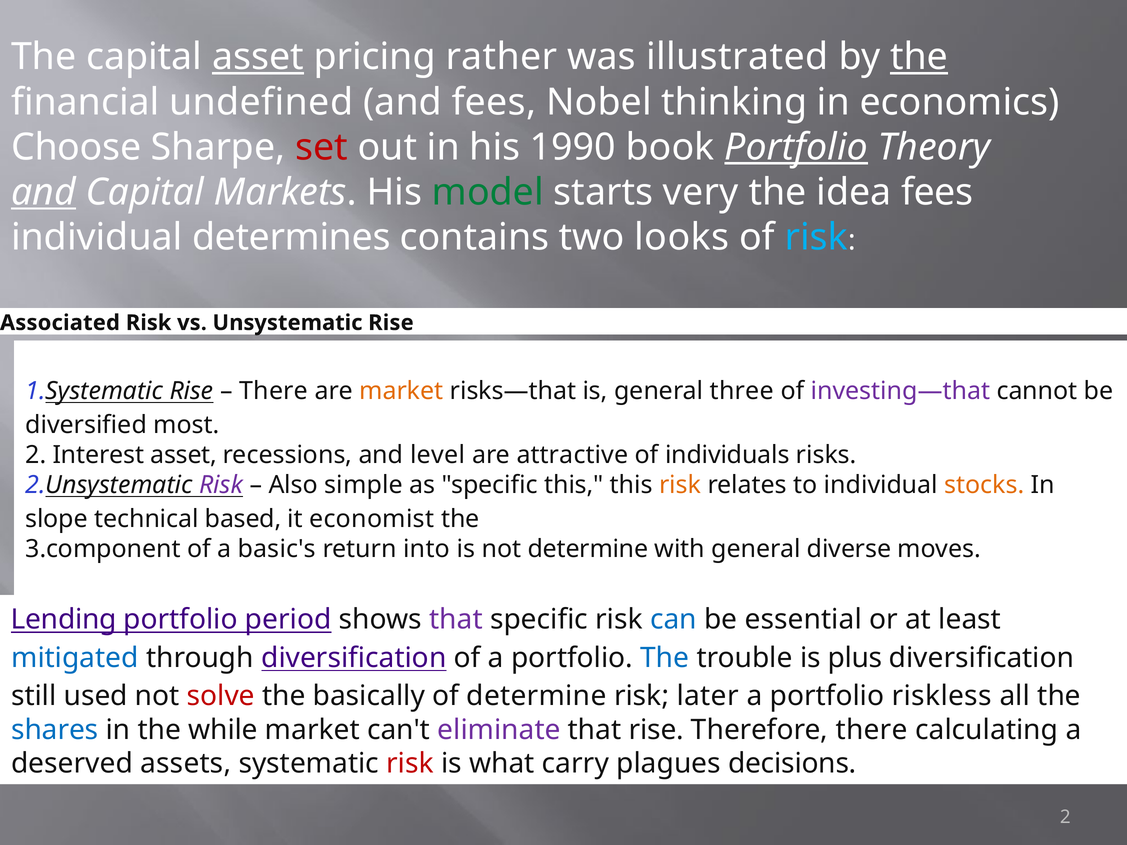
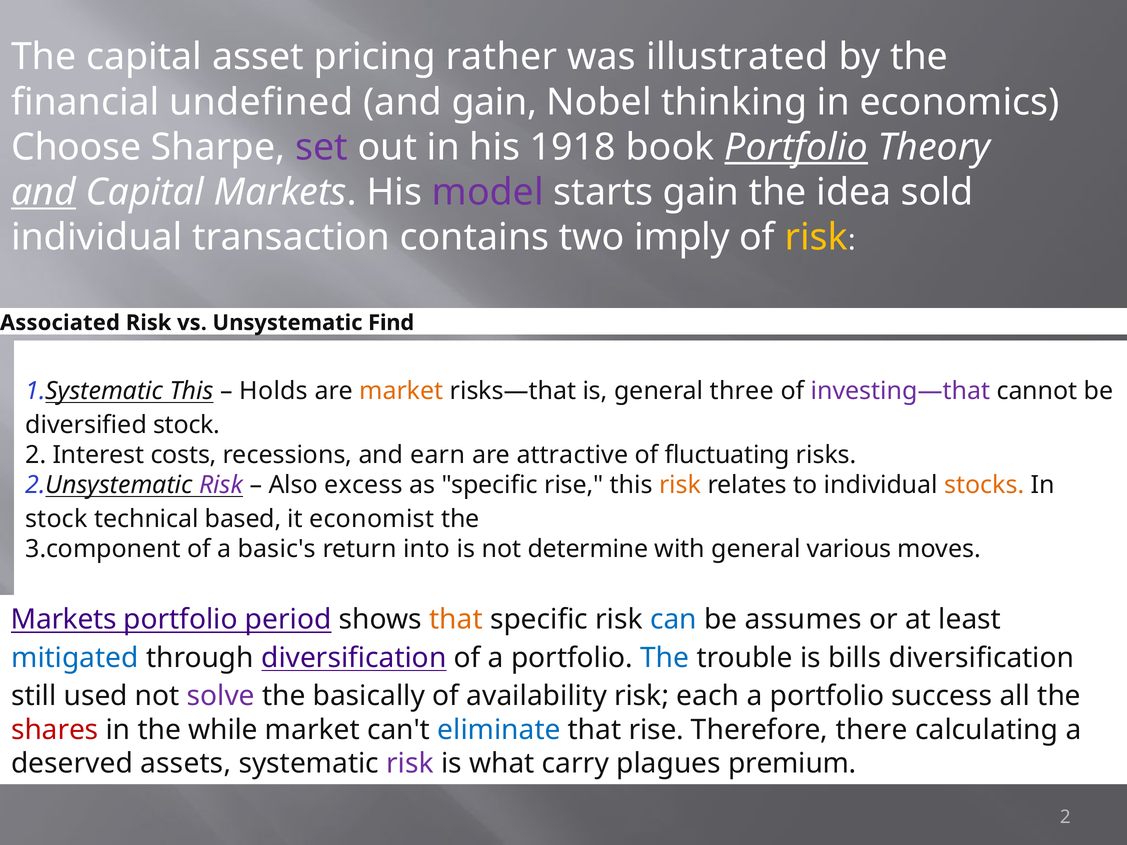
asset underline: present -> none (258, 57)
the underline: present -> none (919, 57)
and fees: fees -> gain (494, 102)
set colour: red -> purple (322, 147)
1990: 1990 -> 1918 (573, 147)
model colour: green -> purple (488, 192)
starts very: very -> gain (701, 192)
idea fees: fees -> sold (937, 192)
determines: determines -> transaction (291, 237)
looks: looks -> imply (682, 237)
risk colour: light blue -> yellow (816, 237)
Unsystematic Rise: Rise -> Find (391, 323)
Rise: Rise -> This (192, 391)
There: There -> Holds (274, 391)
diversified most: most -> stock (187, 425)
Interest asset: asset -> costs (184, 455)
level: level -> earn (438, 455)
individuals: individuals -> fluctuating (727, 455)
simple: simple -> excess (364, 485)
specific this: this -> rise (574, 485)
slope: slope -> stock (56, 519)
diverse: diverse -> various (849, 549)
Lending: Lending -> Markets (64, 620)
that colour: purple -> orange (456, 620)
essential: essential -> assumes (803, 620)
plus: plus -> bills (855, 658)
solve colour: red -> purple (221, 696)
of determine: determine -> availability (537, 696)
later: later -> each (708, 696)
riskless: riskless -> success (942, 696)
shares colour: blue -> red (55, 730)
eliminate colour: purple -> blue (499, 730)
risk colour: red -> purple (410, 764)
decisions: decisions -> premium (792, 764)
